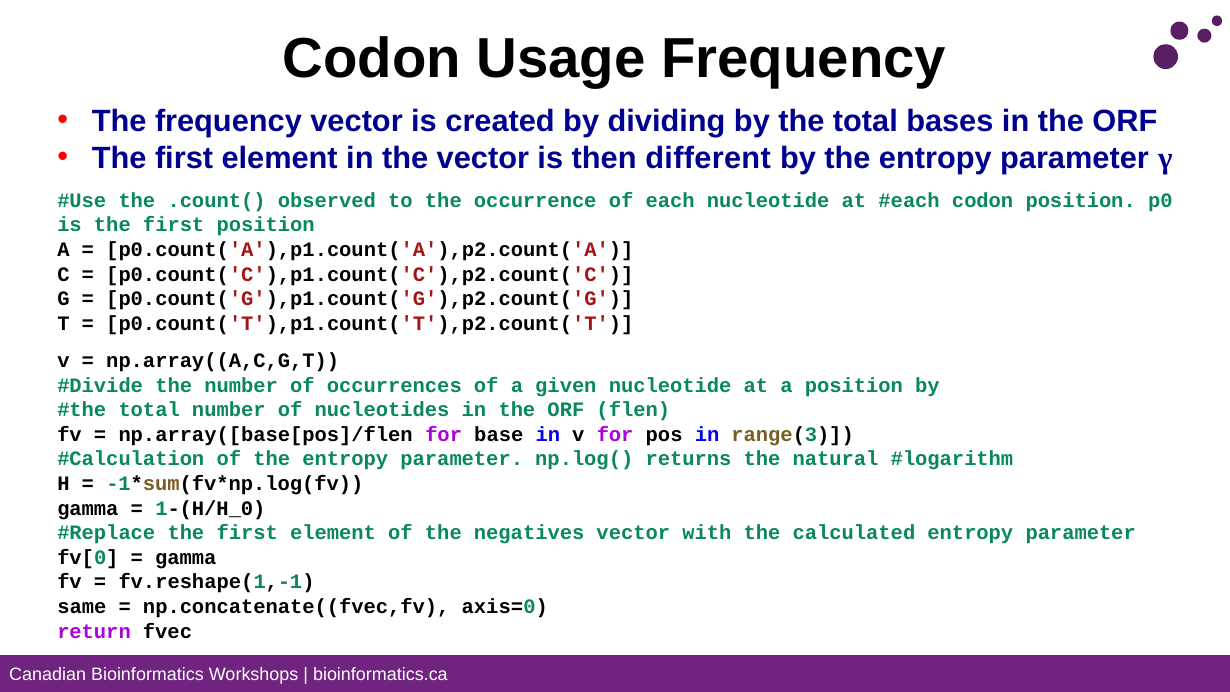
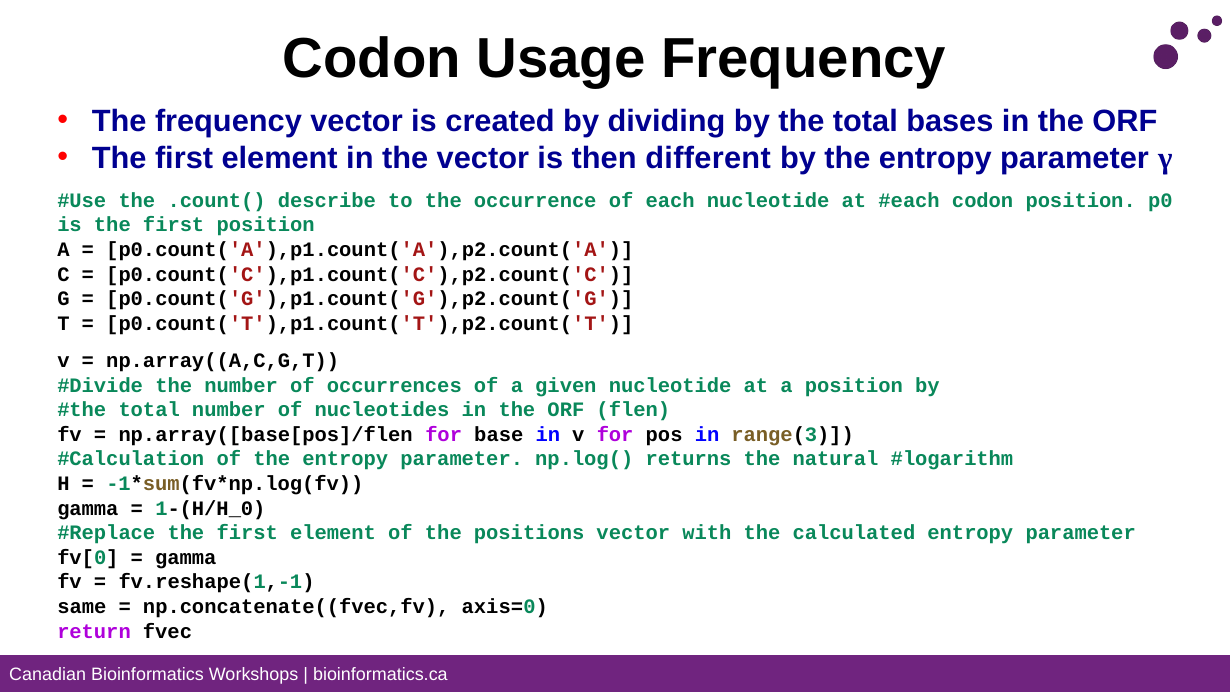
observed: observed -> describe (327, 201)
negatives: negatives -> positions (529, 533)
